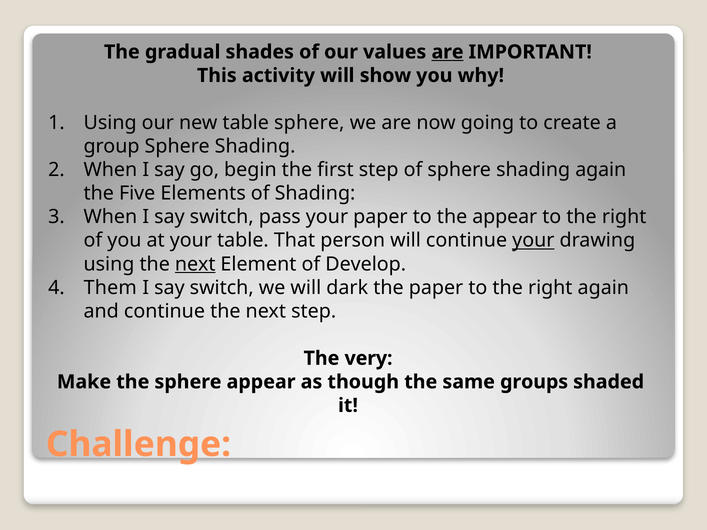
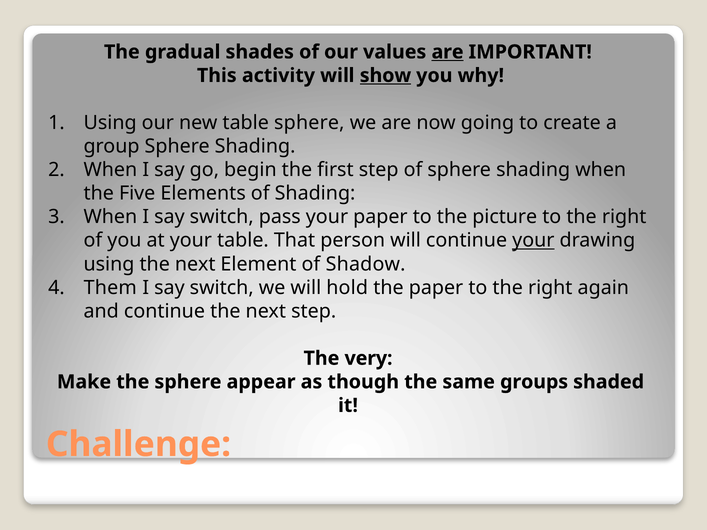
show underline: none -> present (385, 76)
shading again: again -> when (601, 170)
the appear: appear -> picture (505, 217)
next underline: present -> none (195, 264)
Develop: Develop -> Shadow (366, 264)
dark: dark -> hold (347, 288)
